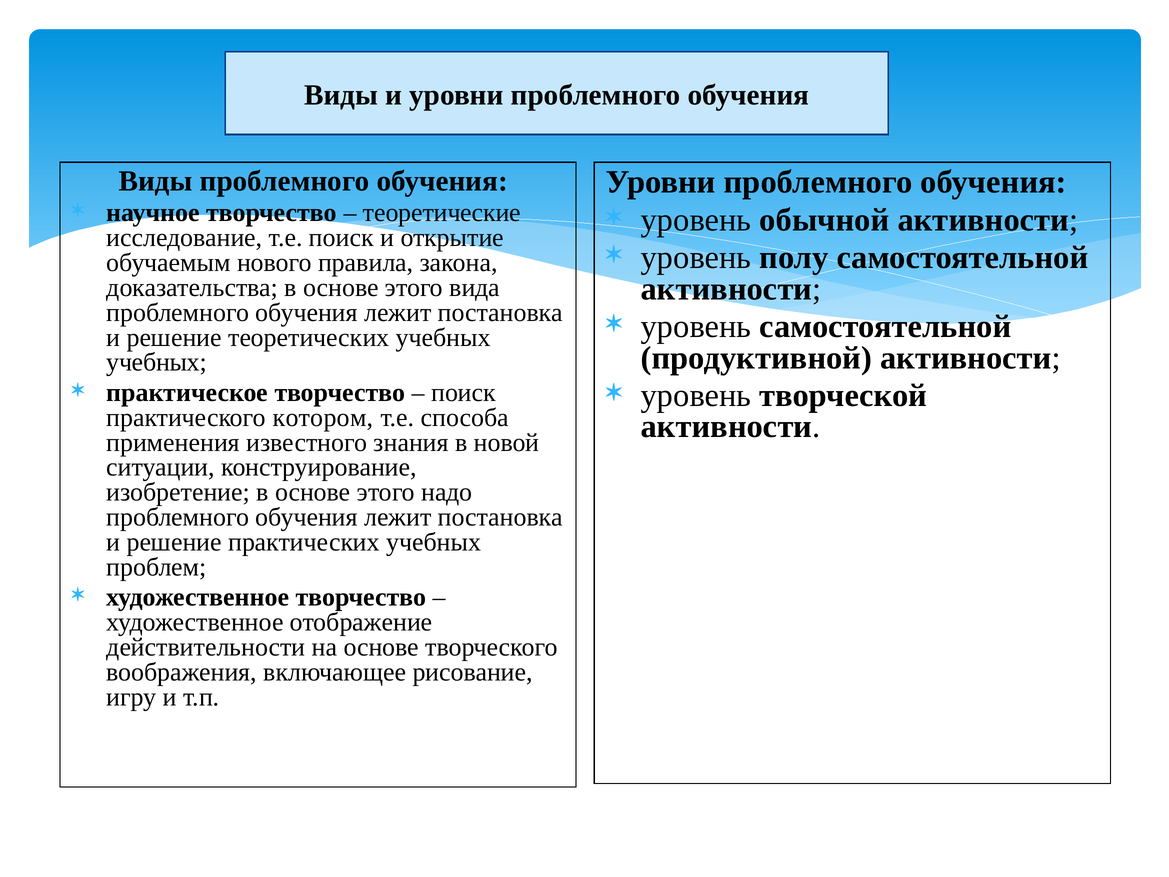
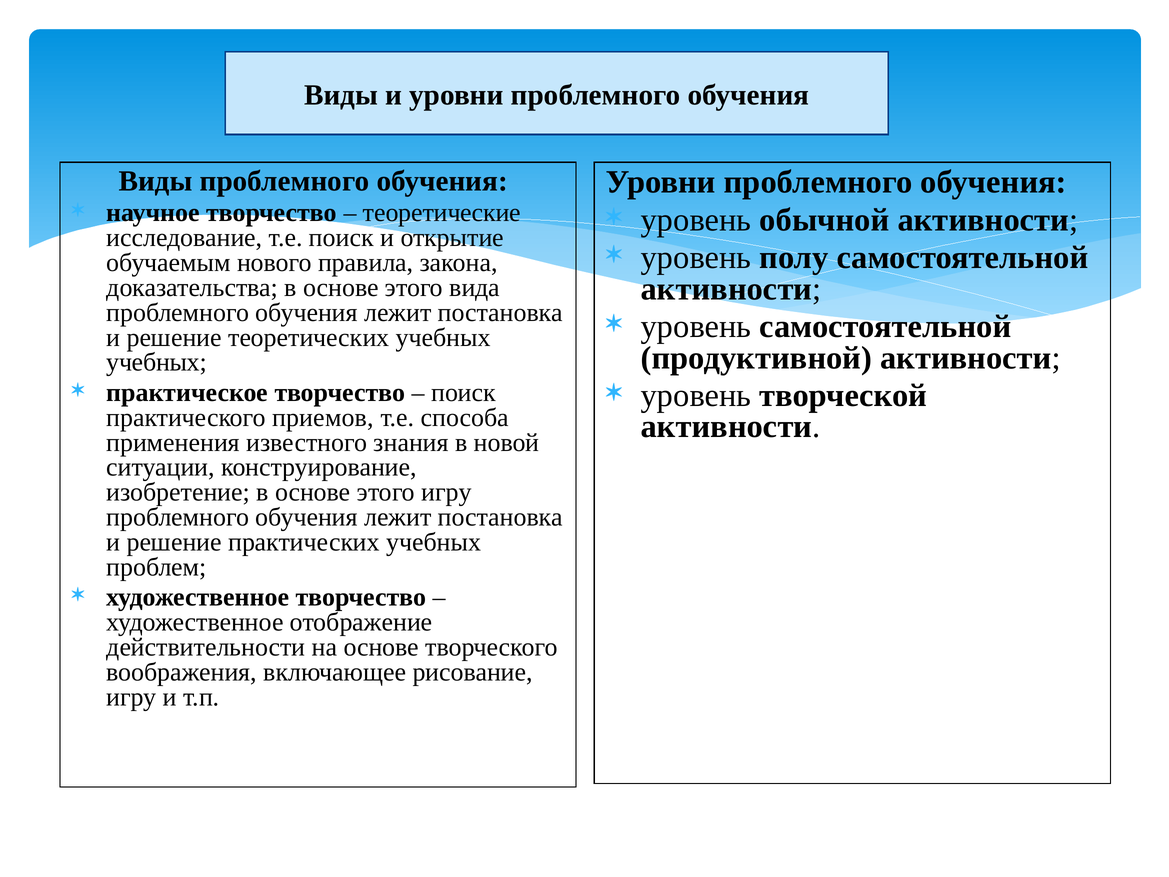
котором: котором -> приемов (323, 417)
этого надо: надо -> игру (447, 492)
